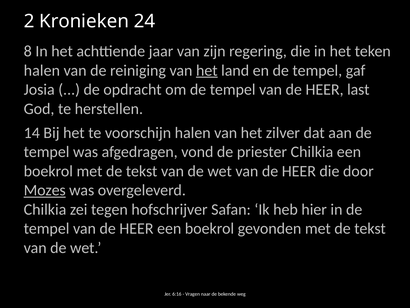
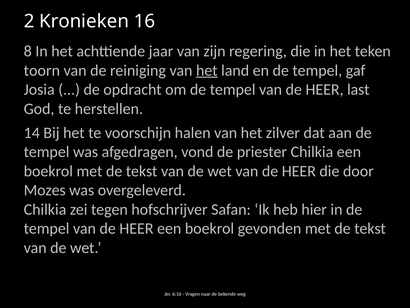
24: 24 -> 16 (145, 21)
halen: halen -> toorn (42, 70)
Mozes underline: present -> none (45, 190)
